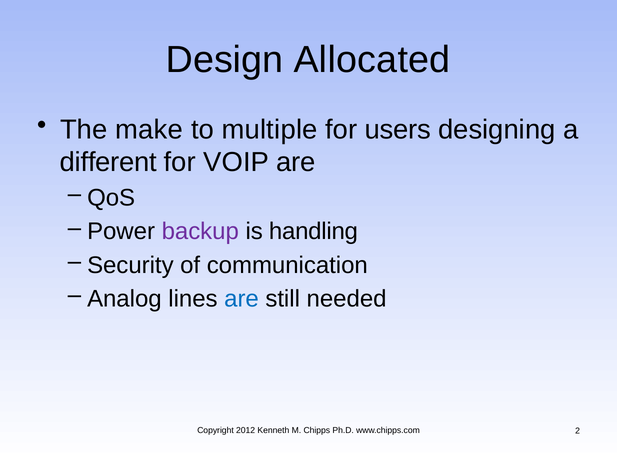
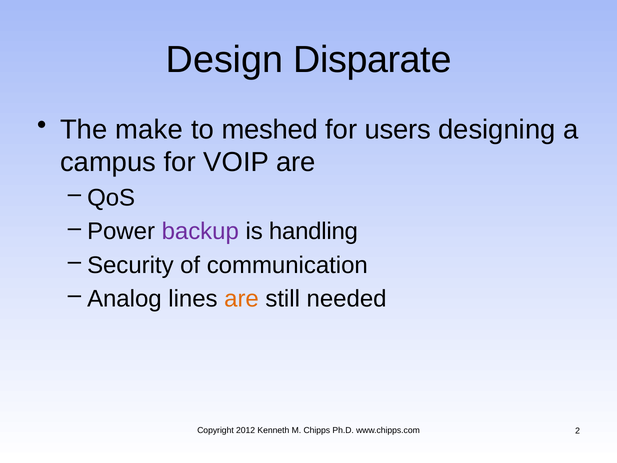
Allocated: Allocated -> Disparate (372, 60)
multiple: multiple -> meshed (270, 129)
different: different -> campus (108, 162)
are colour: blue -> orange (242, 299)
